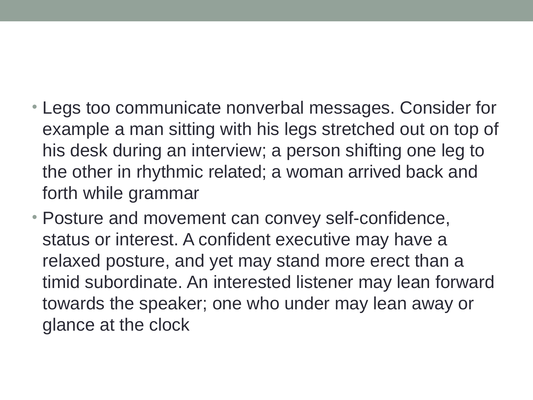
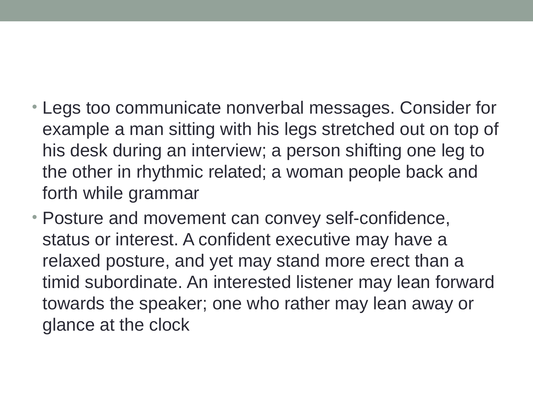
arrived: arrived -> people (375, 172)
under: under -> rather (307, 303)
